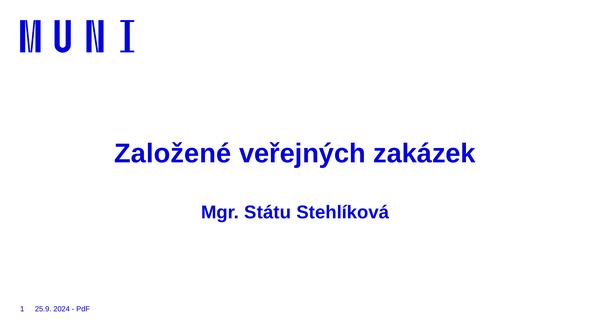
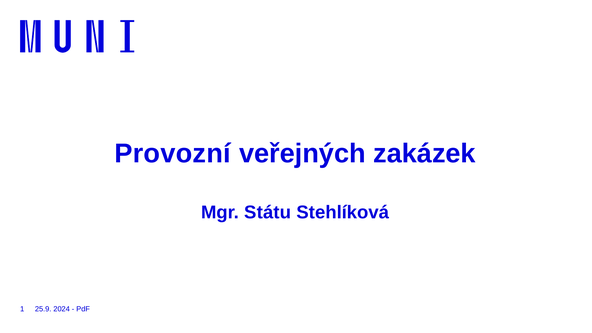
Založené: Založené -> Provozní (173, 154)
